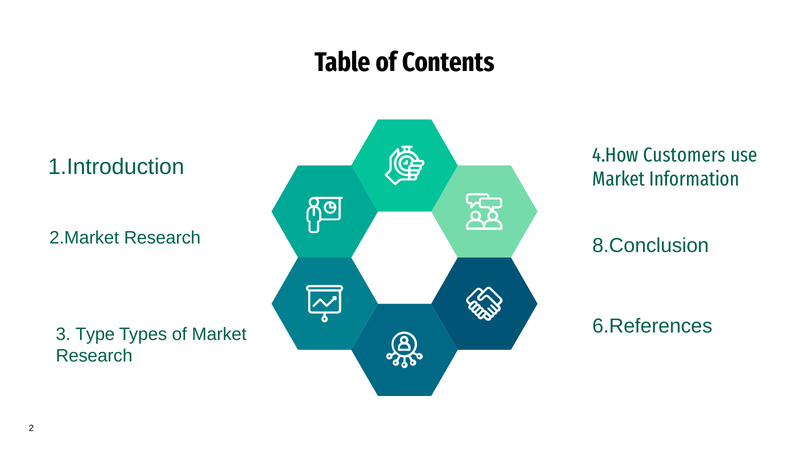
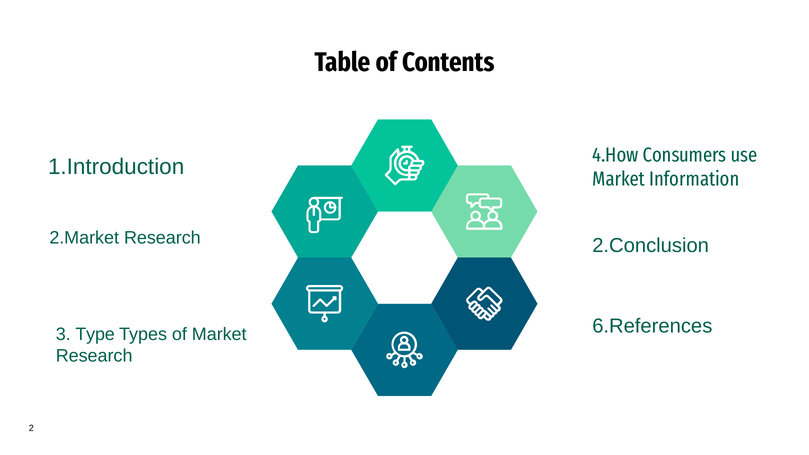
Customers: Customers -> Consumers (685, 155)
8.Conclusion: 8.Conclusion -> 2.Conclusion (651, 246)
